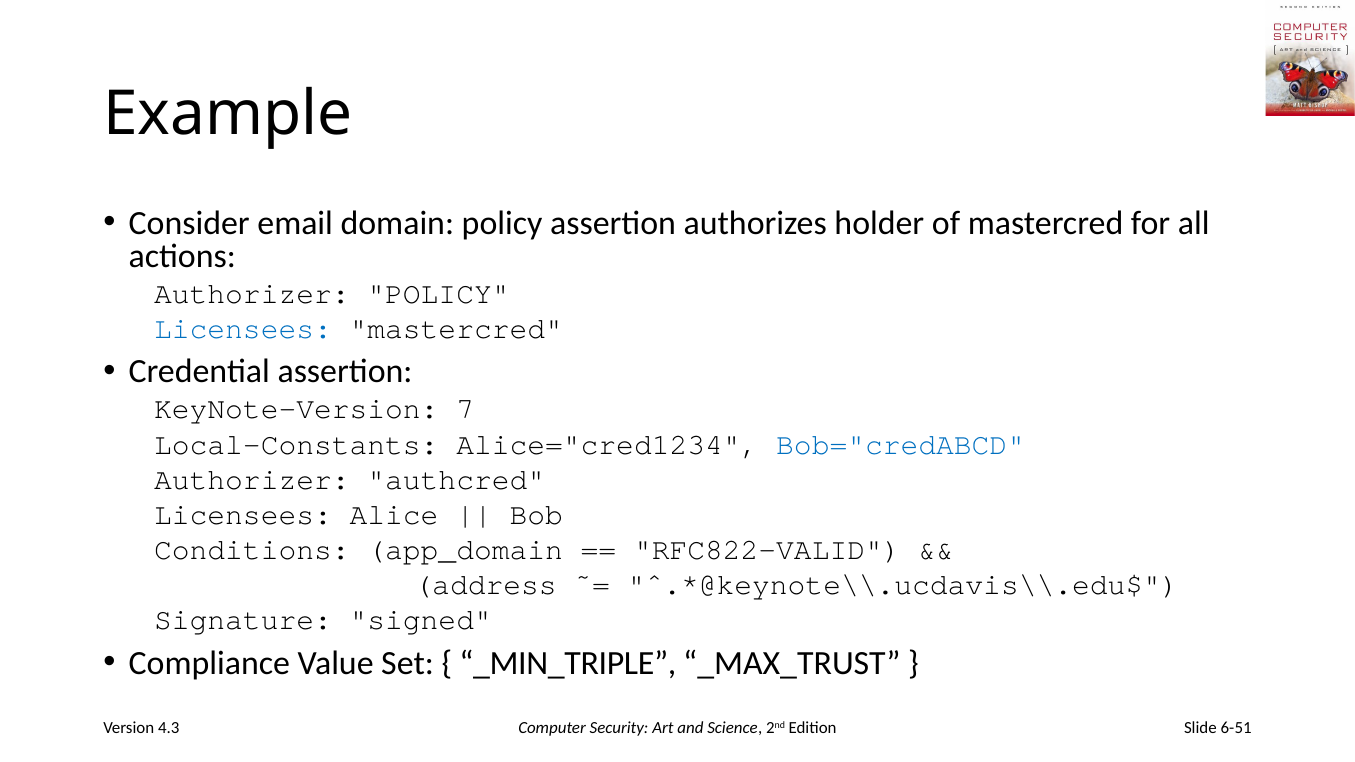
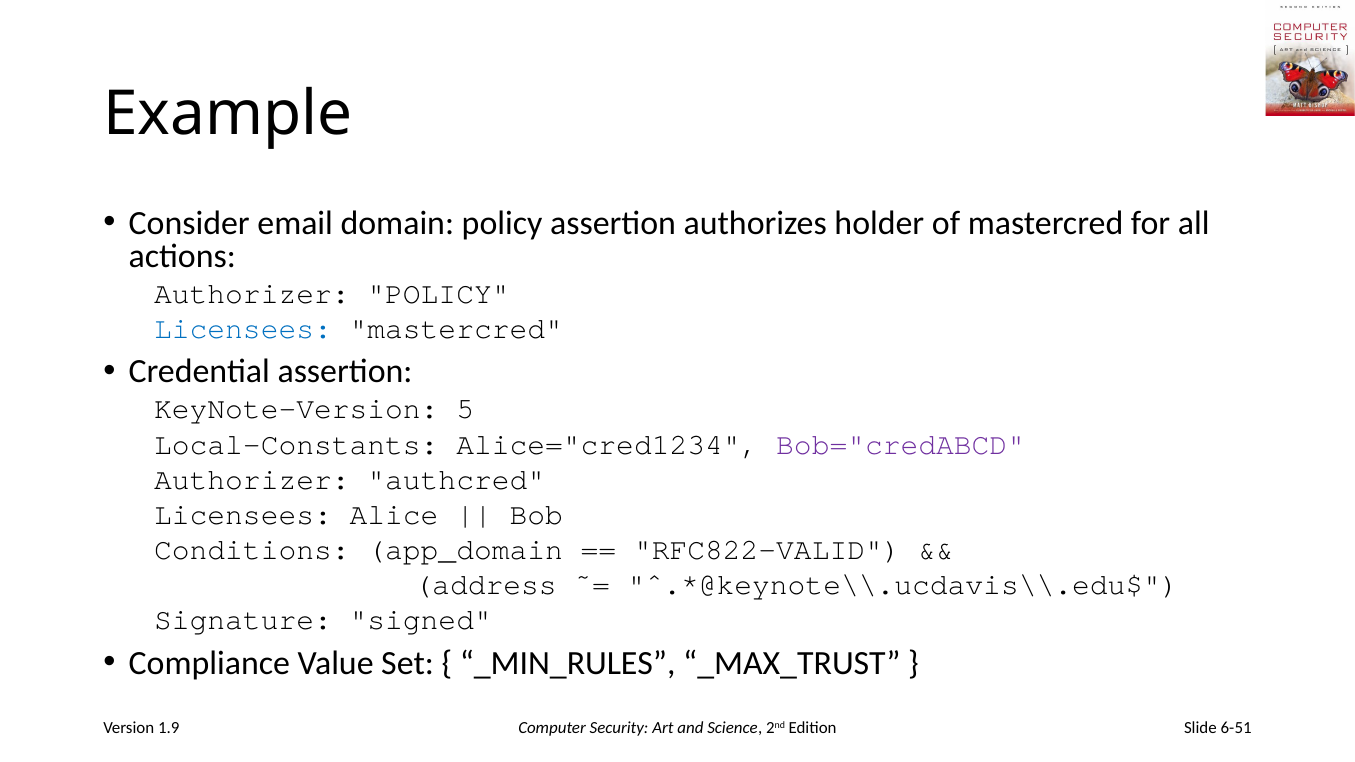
7: 7 -> 5 (465, 409)
Bob="credABCD colour: blue -> purple (901, 444)
_MIN_TRIPLE: _MIN_TRIPLE -> _MIN_RULES (568, 663)
4.3: 4.3 -> 1.9 (169, 728)
